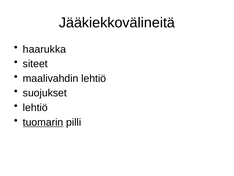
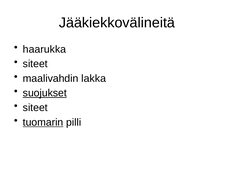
maalivahdin lehtiö: lehtiö -> lakka (94, 78)
suojukset underline: none -> present (45, 93)
lehtiö: lehtiö -> siteet (35, 107)
